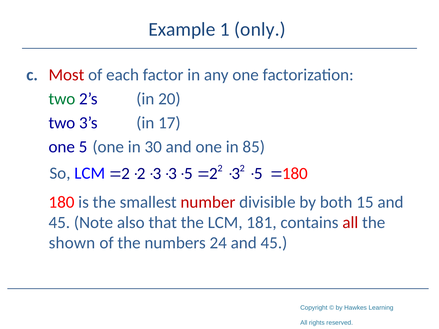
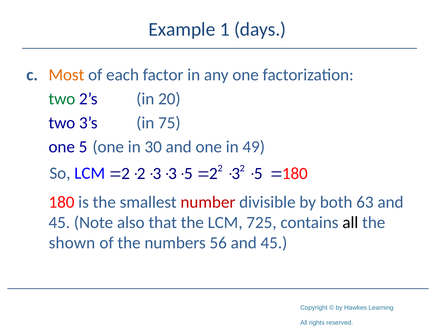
only: only -> days (260, 30)
Most colour: red -> orange (66, 75)
17: 17 -> 75 (169, 123)
85: 85 -> 49 (254, 147)
15: 15 -> 63 (365, 202)
181: 181 -> 725 (262, 223)
all colour: red -> black (350, 223)
24: 24 -> 56 (218, 243)
